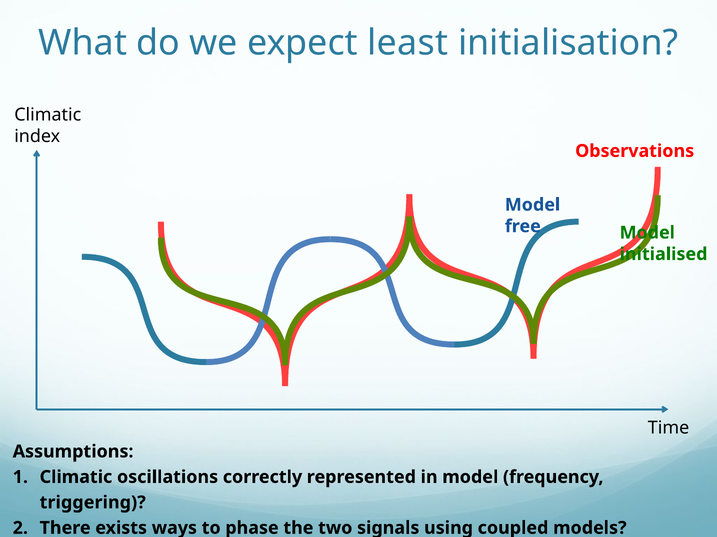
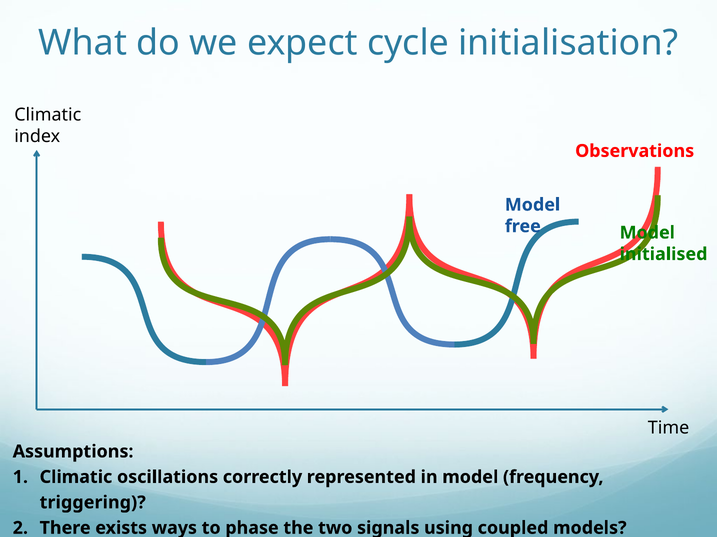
least: least -> cycle (408, 43)
